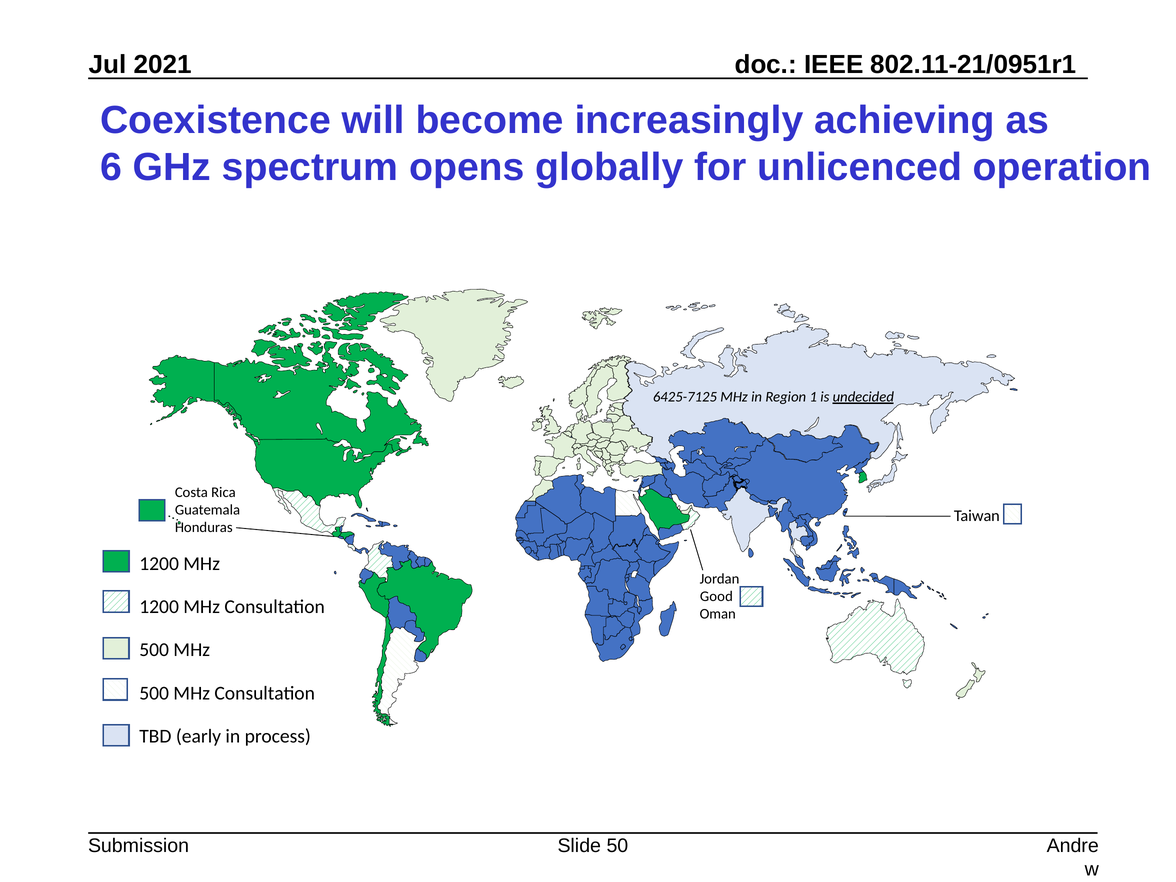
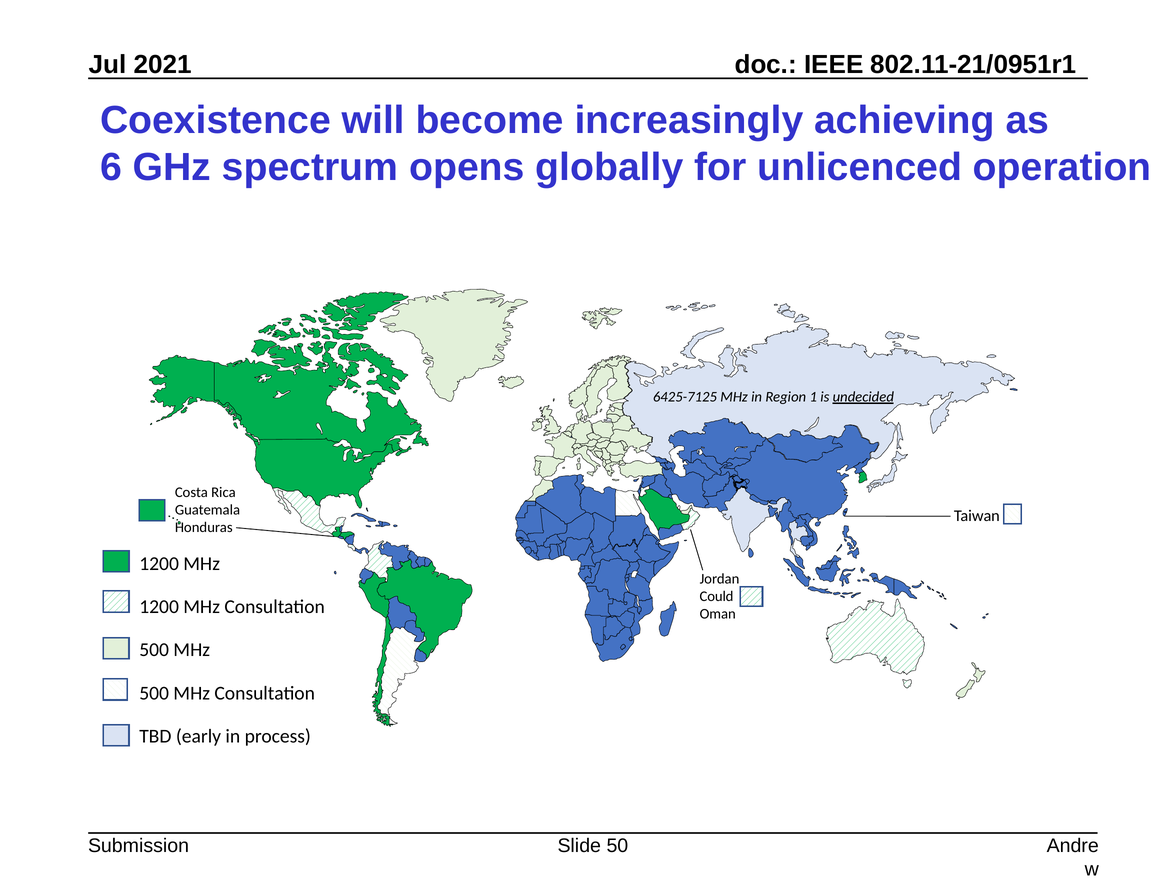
Good: Good -> Could (717, 596)
